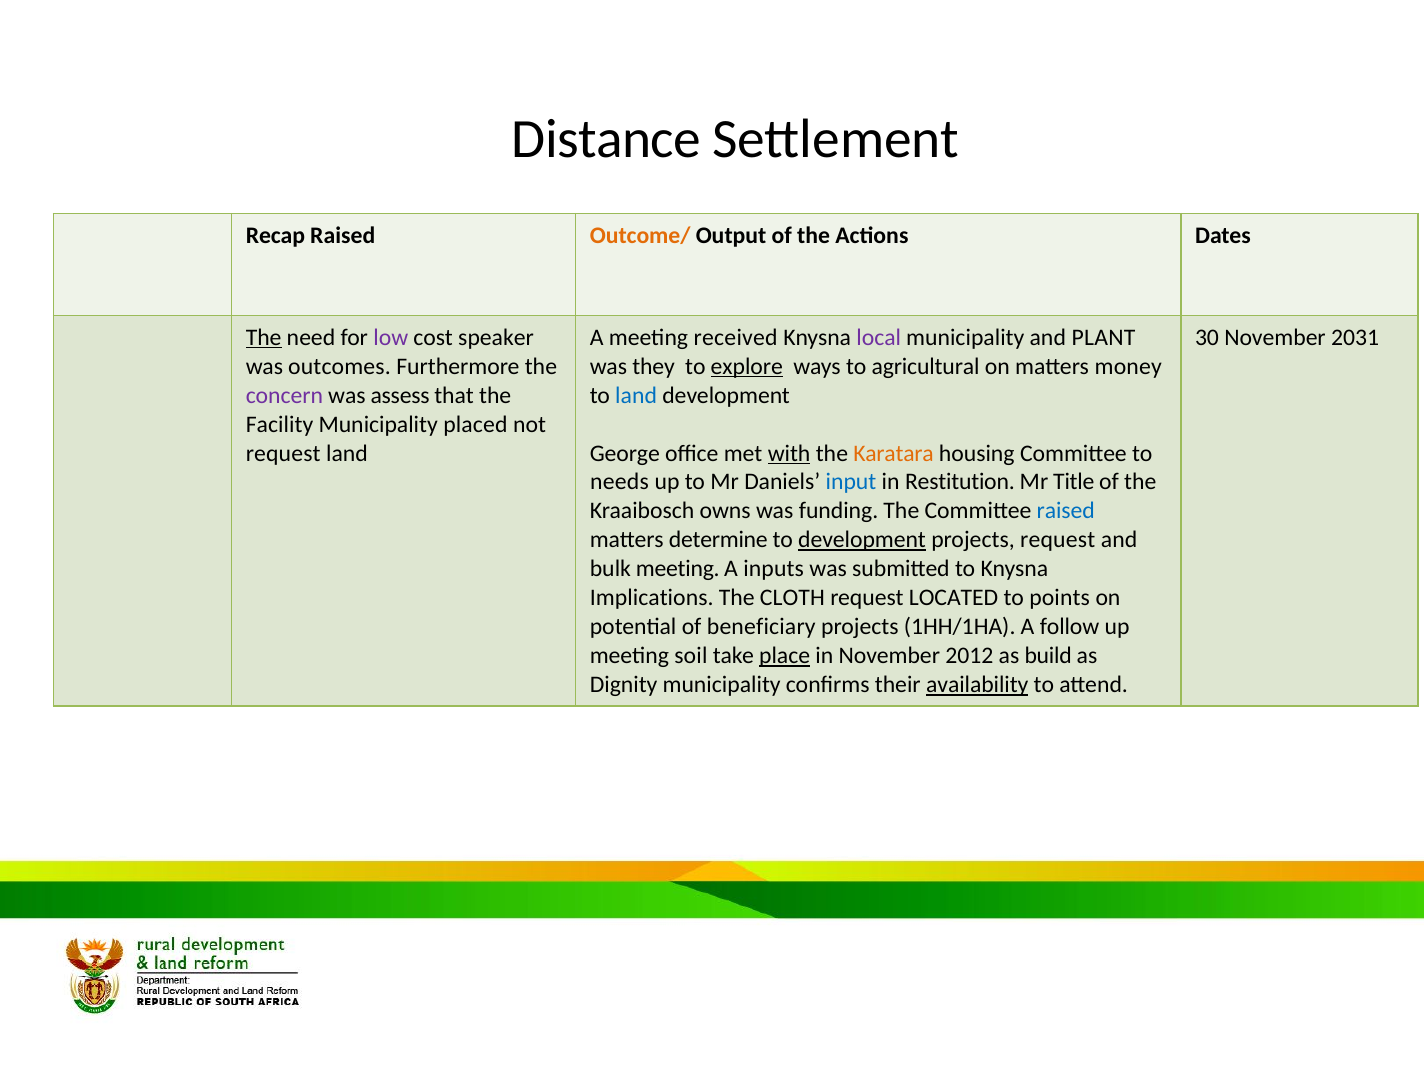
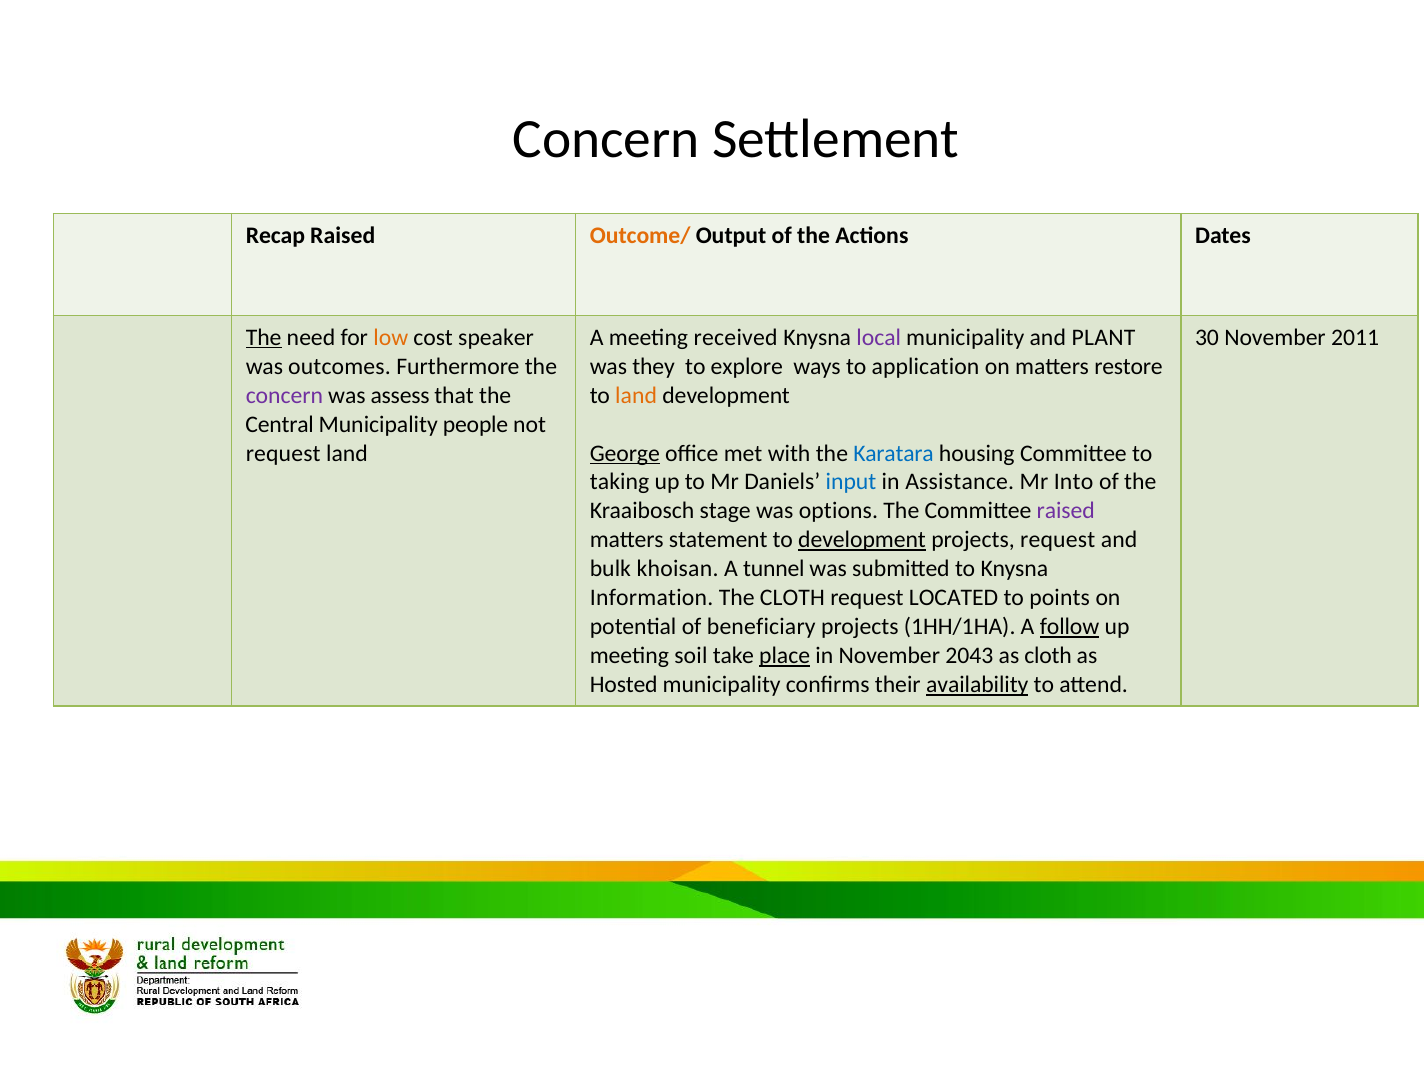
Distance: Distance -> Concern (606, 139)
low colour: purple -> orange (391, 337)
2031: 2031 -> 2011 (1355, 337)
explore underline: present -> none (747, 366)
agricultural: agricultural -> application (925, 366)
money: money -> restore (1128, 366)
land colour: blue -> orange (636, 395)
Facility: Facility -> Central (280, 424)
placed: placed -> people (476, 424)
George underline: none -> present (625, 453)
with underline: present -> none (789, 453)
Karatara colour: orange -> blue (894, 453)
needs: needs -> taking (620, 482)
Restitution: Restitution -> Assistance (960, 482)
Title: Title -> Into (1074, 482)
owns: owns -> stage (725, 511)
funding: funding -> options (838, 511)
raised colour: blue -> purple (1066, 511)
determine: determine -> statement (718, 540)
bulk meeting: meeting -> khoisan (678, 569)
inputs: inputs -> tunnel (774, 569)
Implications: Implications -> Information (652, 598)
follow underline: none -> present (1070, 627)
2012: 2012 -> 2043 (969, 656)
as build: build -> cloth (1048, 656)
Dignity: Dignity -> Hosted (624, 685)
